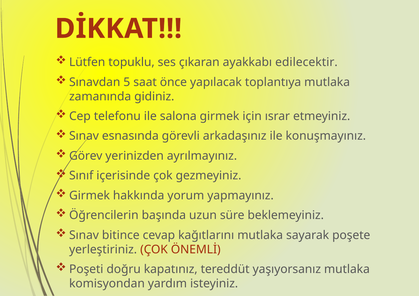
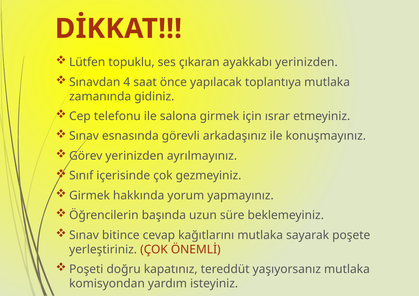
ayakkabı edilecektir: edilecektir -> yerinizden (306, 62)
5: 5 -> 4 (127, 82)
